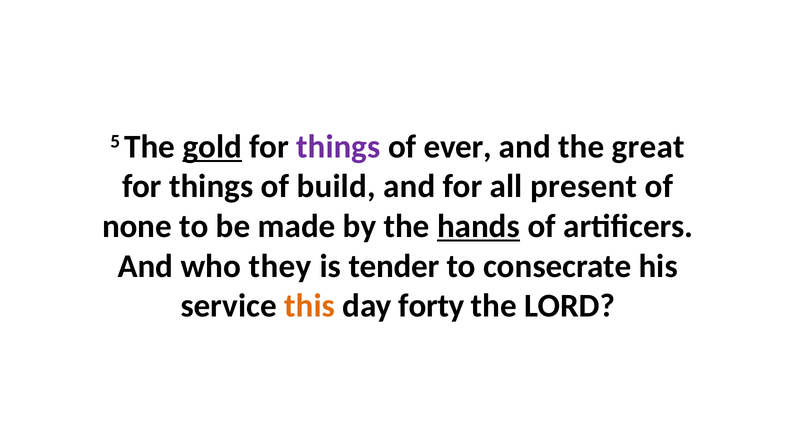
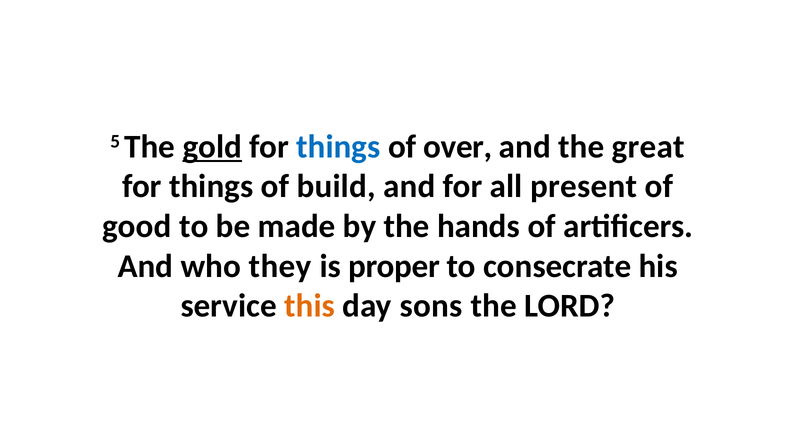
things colour: purple -> blue (338, 147)
ever: ever -> over (458, 147)
none: none -> good (137, 226)
hands underline: present -> none (479, 226)
tender: tender -> proper (394, 266)
forty: forty -> sons (431, 306)
